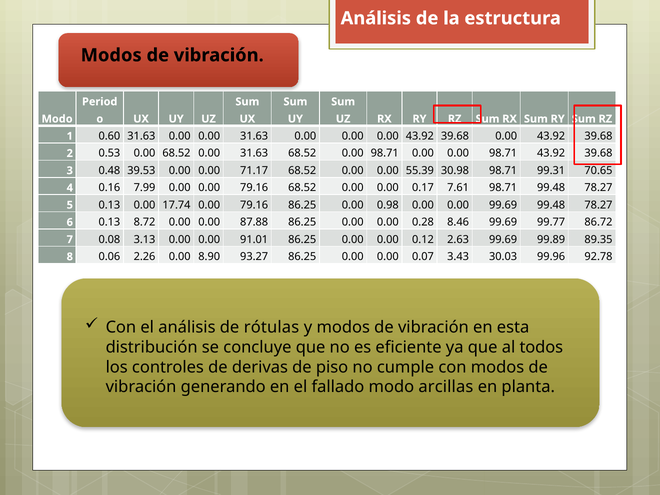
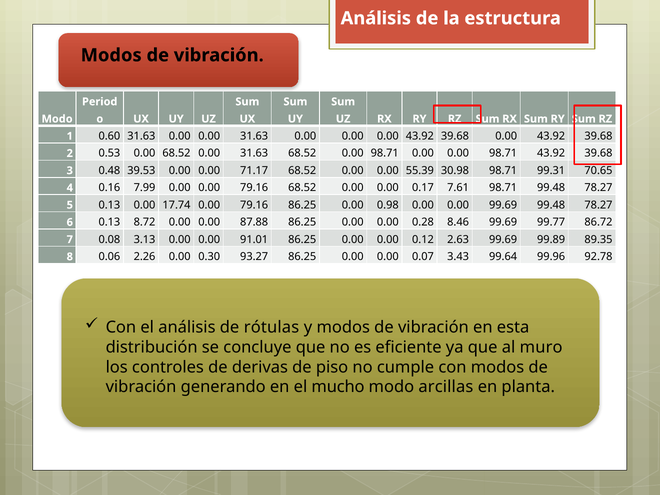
8.90: 8.90 -> 0.30 (209, 257)
30.03: 30.03 -> 99.64 (503, 257)
todos: todos -> muro (541, 347)
fallado: fallado -> mucho (338, 387)
